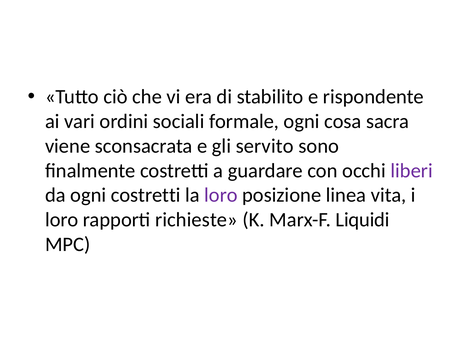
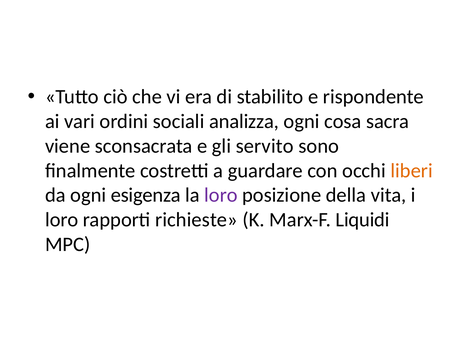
formale: formale -> analizza (244, 122)
liberi colour: purple -> orange (412, 171)
ogni costretti: costretti -> esigenza (146, 196)
linea: linea -> della (346, 196)
